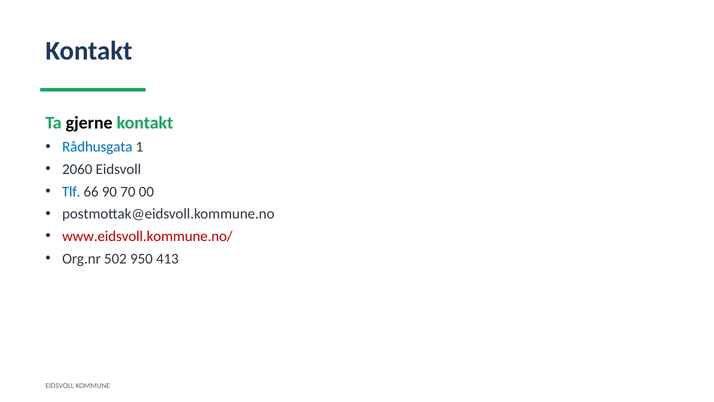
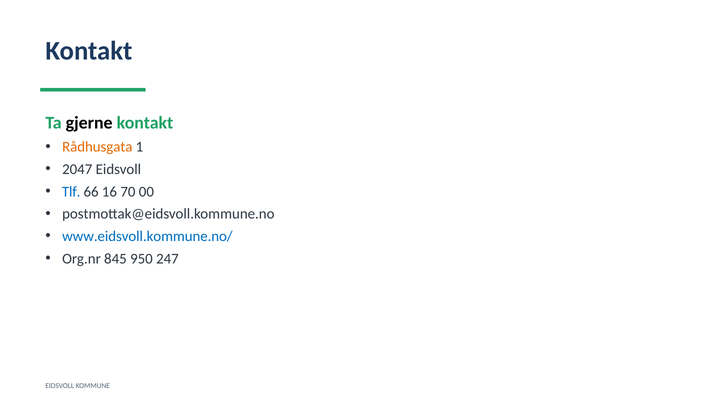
Rådhusgata colour: blue -> orange (97, 147)
2060: 2060 -> 2047 (77, 169)
90: 90 -> 16 (109, 191)
www.eidsvoll.kommune.no/ colour: red -> blue (147, 236)
502: 502 -> 845 (115, 258)
413: 413 -> 247 (167, 258)
